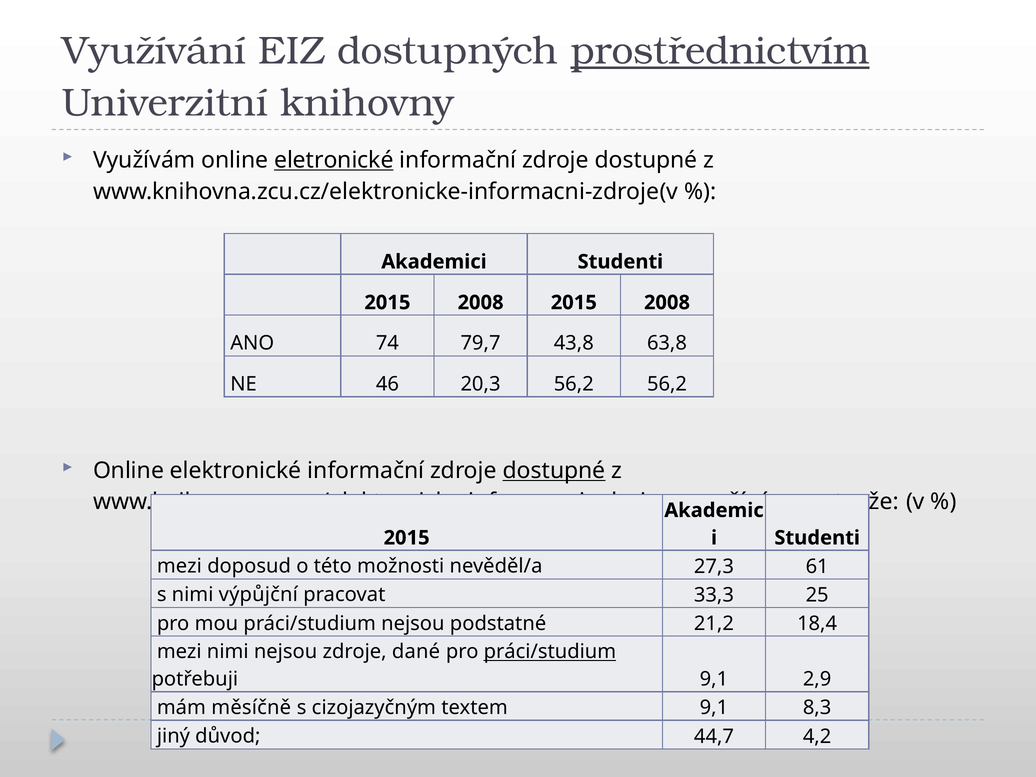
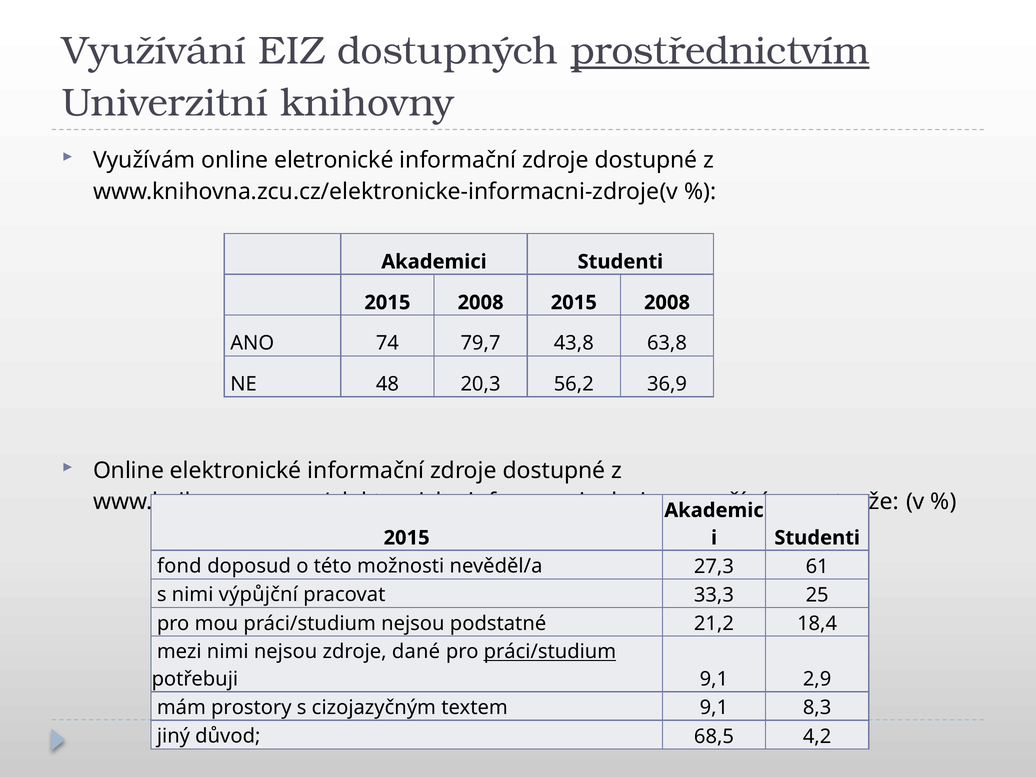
eletronické underline: present -> none (334, 160)
46: 46 -> 48 (387, 384)
56,2 56,2: 56,2 -> 36,9 (667, 384)
dostupné underline: present -> none (554, 471)
mezi: mezi -> fond (179, 566)
měsíčně: měsíčně -> prostory (251, 708)
44,7: 44,7 -> 68,5 (714, 736)
